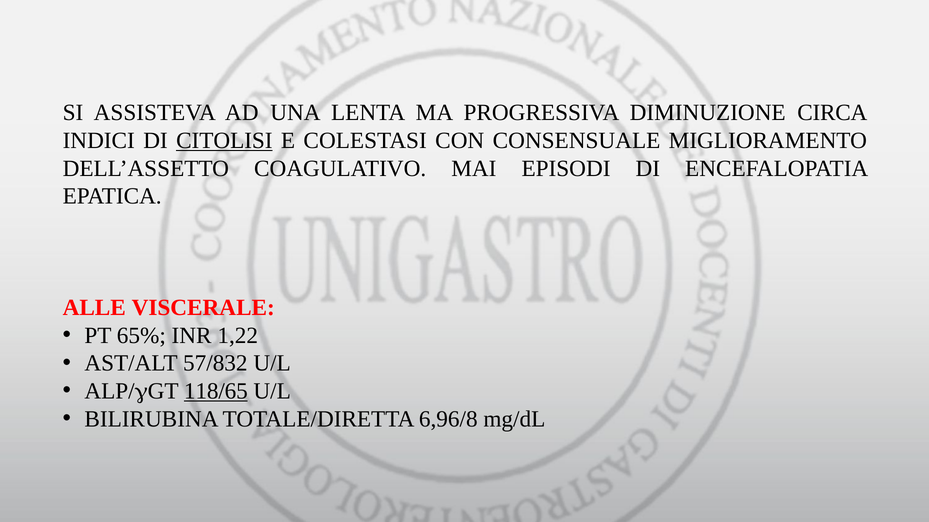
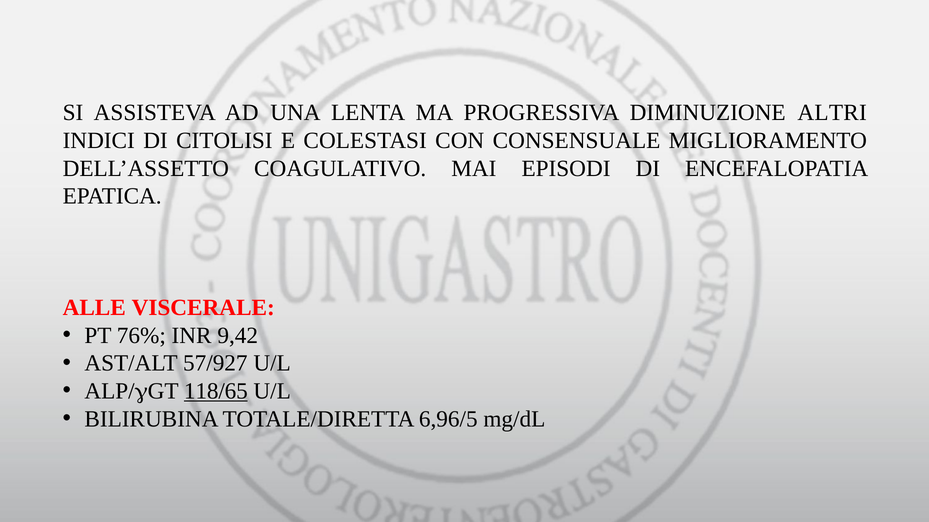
CIRCA: CIRCA -> ALTRI (832, 113)
CITOLISI underline: present -> none (224, 141)
65%: 65% -> 76% (141, 336)
1,22: 1,22 -> 9,42 (238, 336)
57/832: 57/832 -> 57/927 (215, 364)
6,96/8: 6,96/8 -> 6,96/5 (448, 419)
